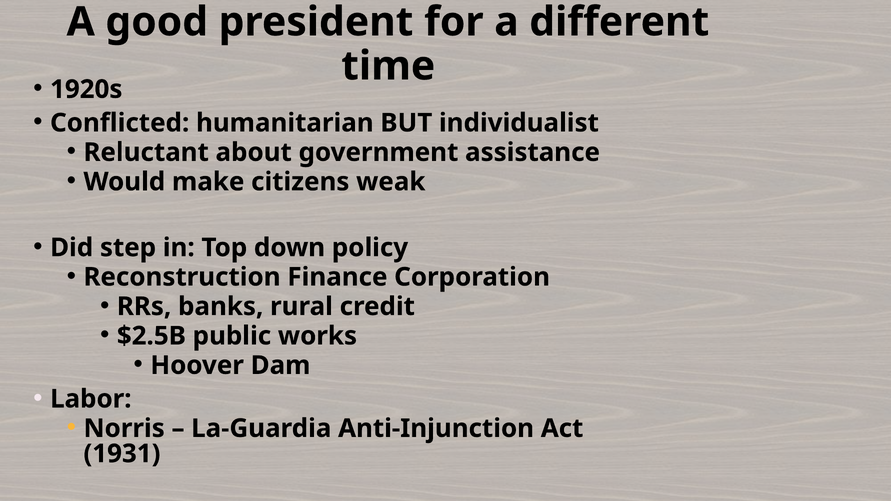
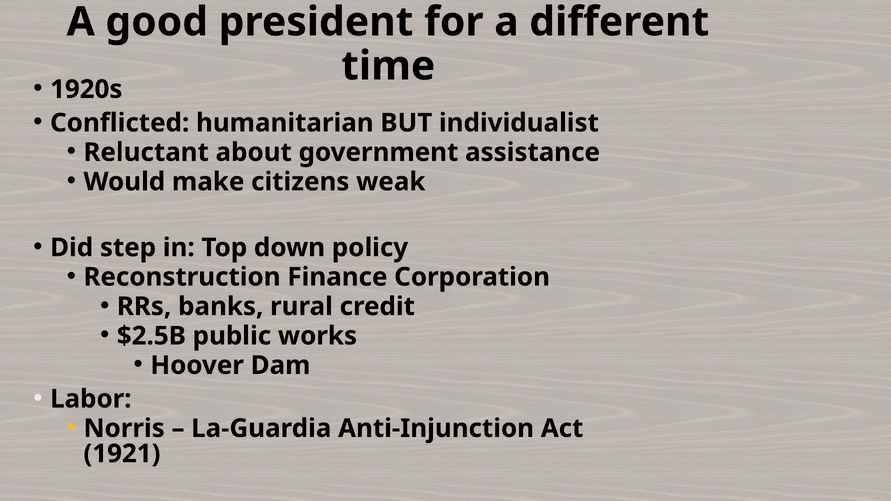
1931: 1931 -> 1921 (122, 454)
